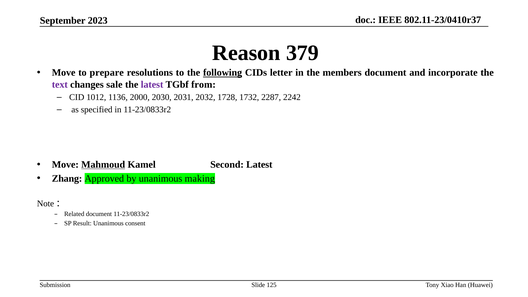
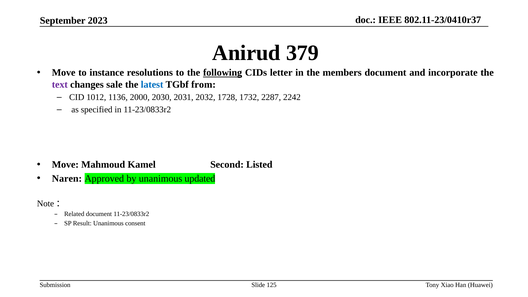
Reason: Reason -> Anirud (246, 53)
prepare: prepare -> instance (107, 73)
latest colour: purple -> blue (152, 85)
Mahmoud underline: present -> none (103, 165)
Second Latest: Latest -> Listed (259, 165)
Zhang: Zhang -> Naren (67, 178)
making: making -> updated (200, 178)
